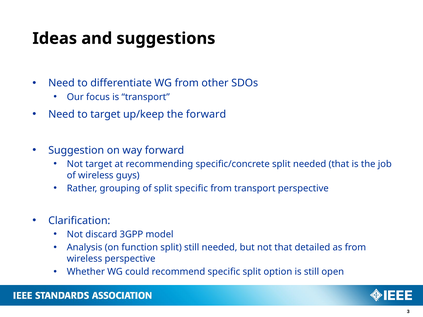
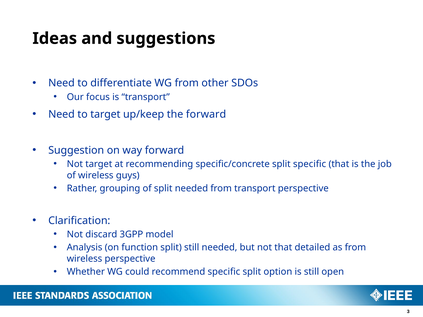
split needed: needed -> specific (310, 164)
split specific: specific -> needed (191, 189)
